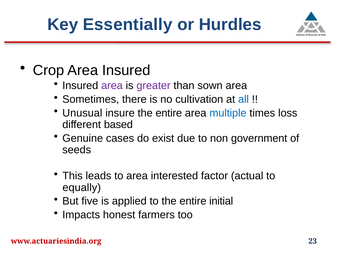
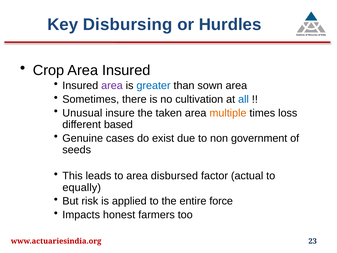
Essentially: Essentially -> Disbursing (128, 24)
greater colour: purple -> blue (154, 86)
insure the entire: entire -> taken (169, 113)
multiple colour: blue -> orange (228, 113)
interested: interested -> disbursed (174, 176)
five: five -> risk (90, 201)
initial: initial -> force (221, 201)
